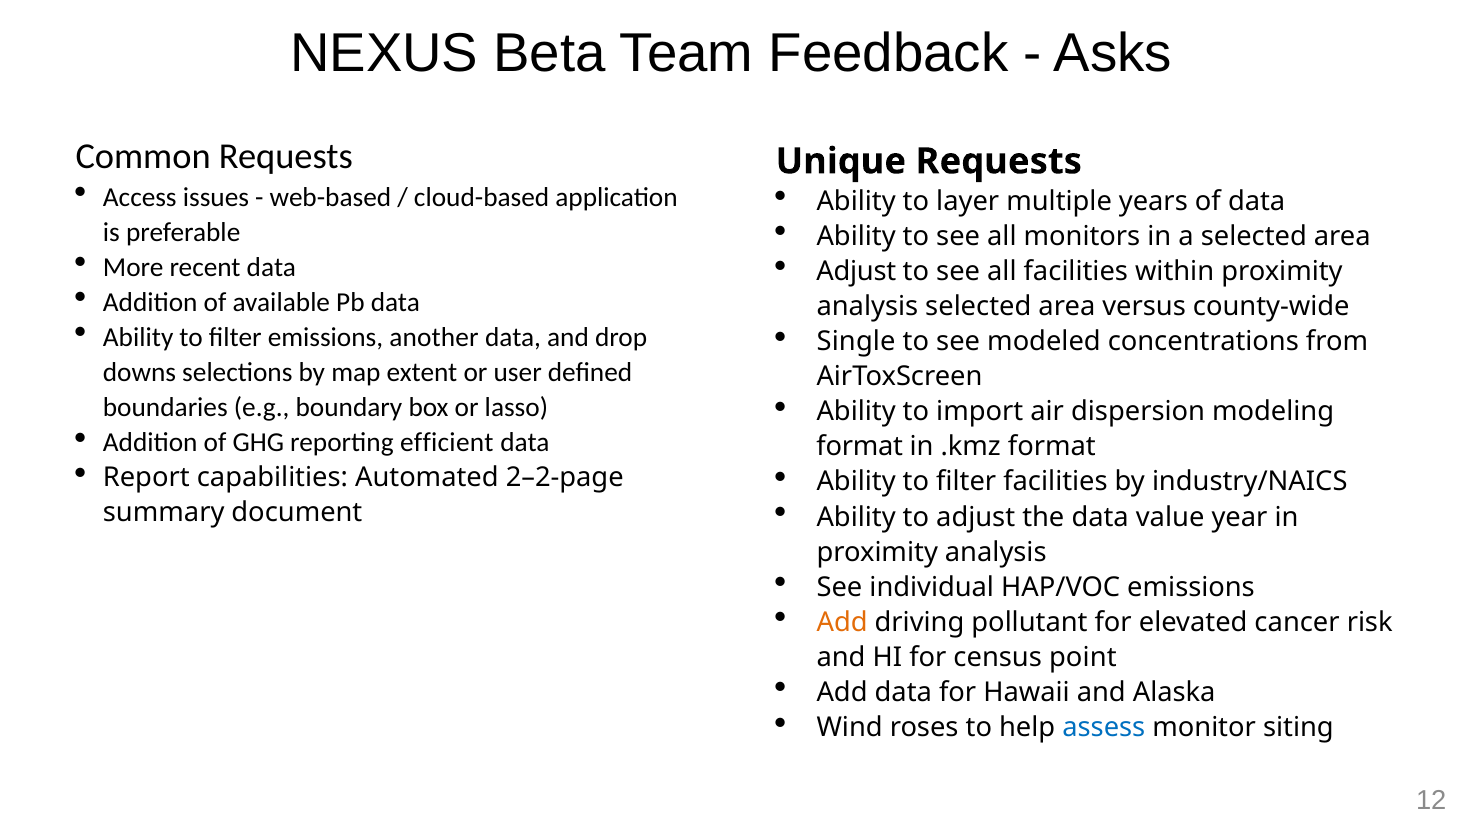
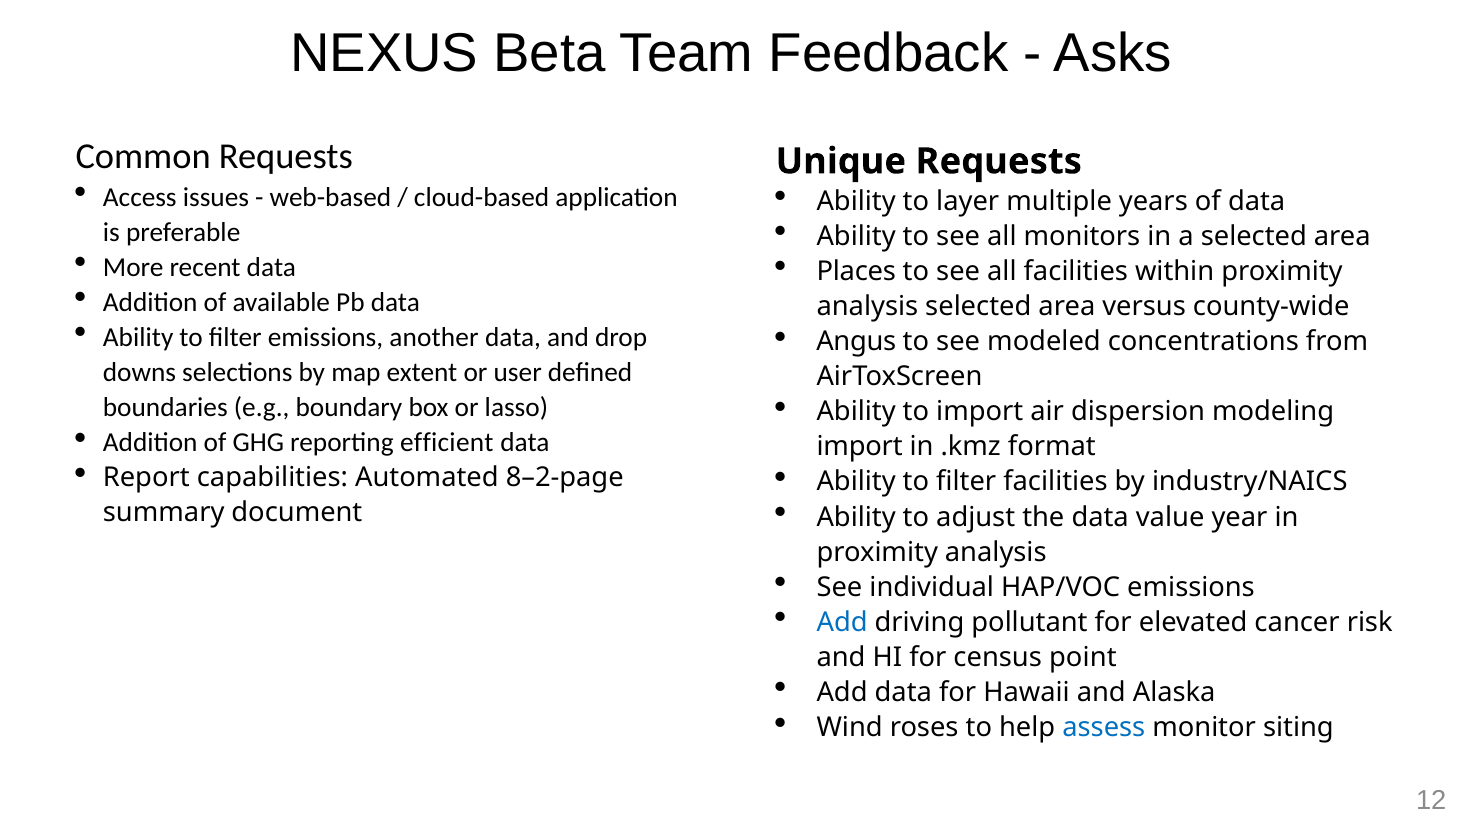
Adjust: Adjust -> Places (856, 271)
Single: Single -> Angus (856, 341)
format: format -> import (860, 447)
2–2-page: 2–2-page -> 8–2-page (565, 477)
Add colour: orange -> blue (842, 622)
